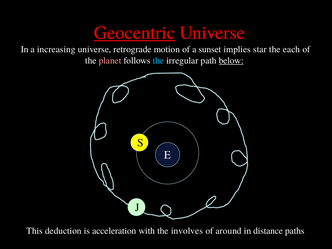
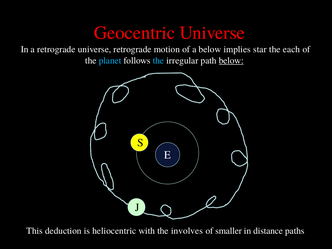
Geocentric underline: present -> none (134, 33)
a increasing: increasing -> retrograde (56, 49)
a sunset: sunset -> below (210, 49)
planet colour: pink -> light blue (110, 60)
acceleration: acceleration -> heliocentric (114, 231)
around: around -> smaller (229, 231)
